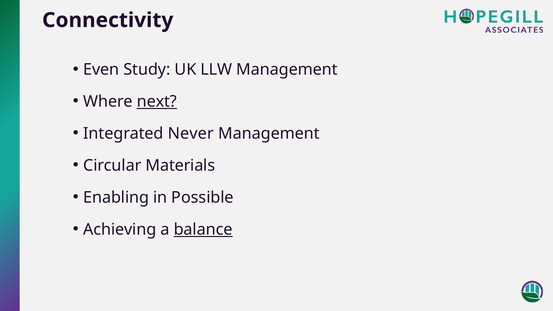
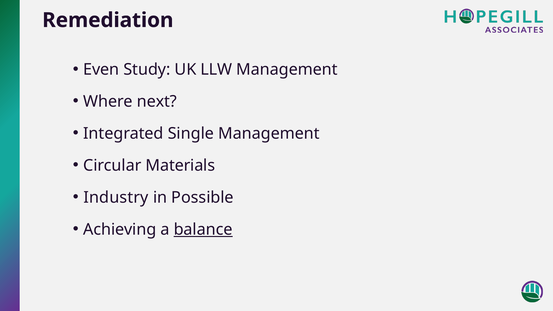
Connectivity: Connectivity -> Remediation (108, 20)
next underline: present -> none (157, 102)
Never: Never -> Single (191, 134)
Enabling: Enabling -> Industry (116, 198)
